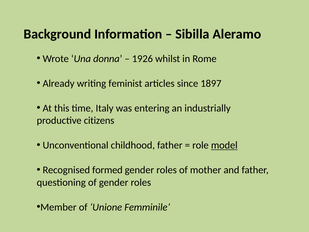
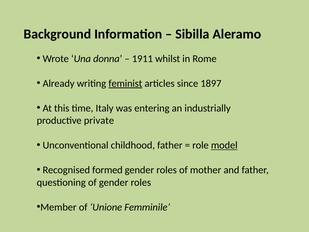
1926: 1926 -> 1911 (142, 59)
feminist underline: none -> present (125, 83)
citizens: citizens -> private (99, 120)
